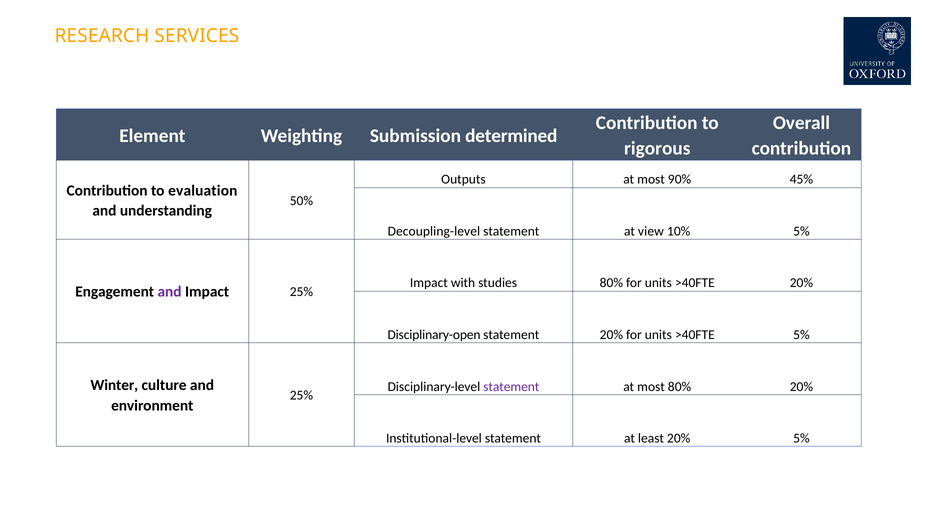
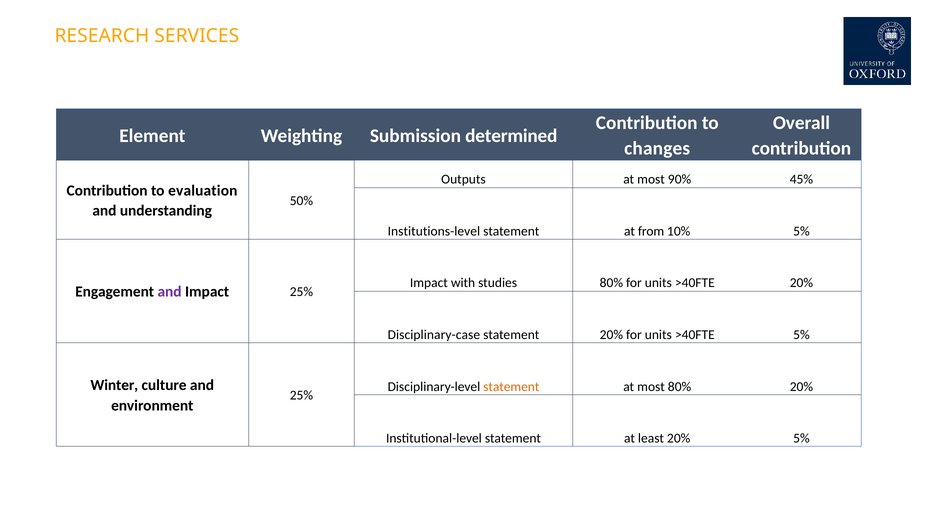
rigorous: rigorous -> changes (657, 148)
Decoupling-level: Decoupling-level -> Institutions-level (434, 231)
view: view -> from (651, 231)
Disciplinary-open: Disciplinary-open -> Disciplinary-case (434, 335)
statement colour: purple -> orange (511, 387)
